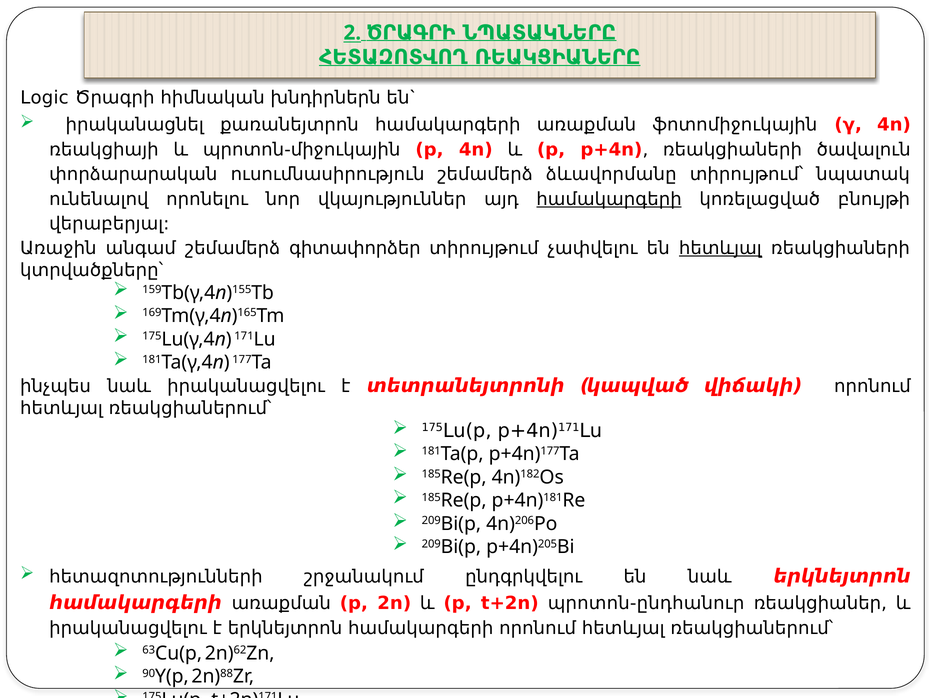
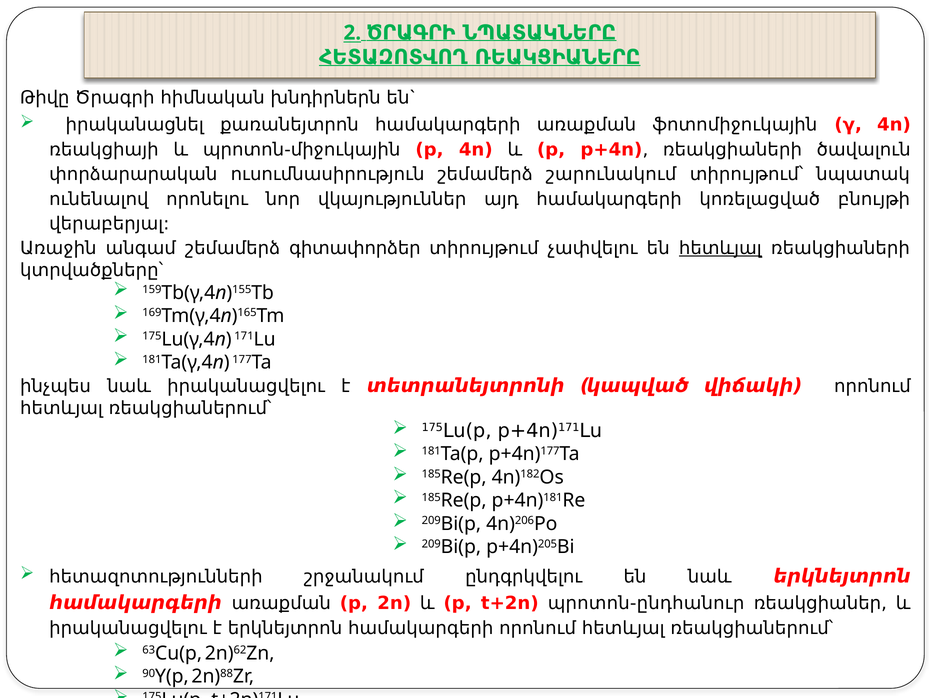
Logic: Logic -> Թիվը (45, 98)
ձևավորմանը: ձևավորմանը -> շարունակում (611, 175)
համակարգերի underline: present -> none (609, 199)
